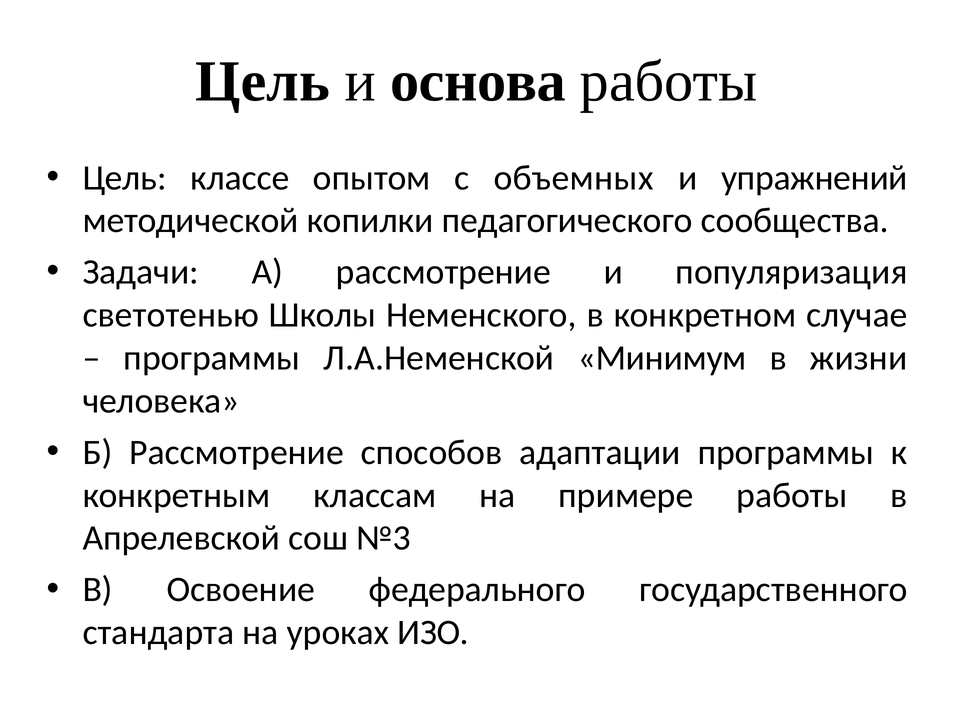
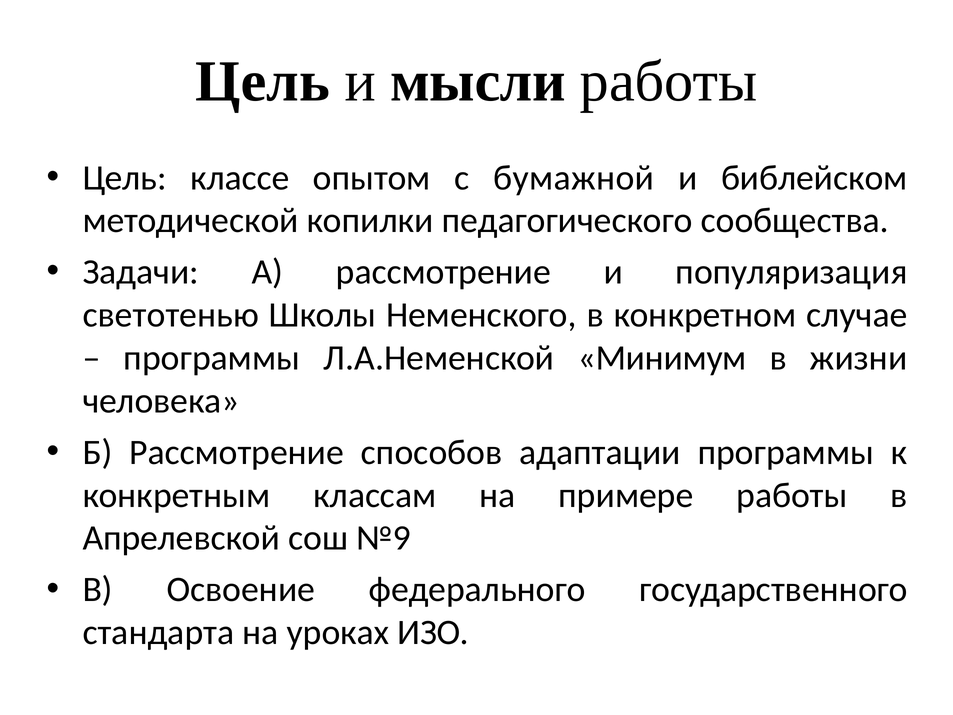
основа: основа -> мысли (478, 82)
объемных: объемных -> бумажной (574, 178)
упражнений: упражнений -> библейском (814, 178)
№3: №3 -> №9 (384, 538)
